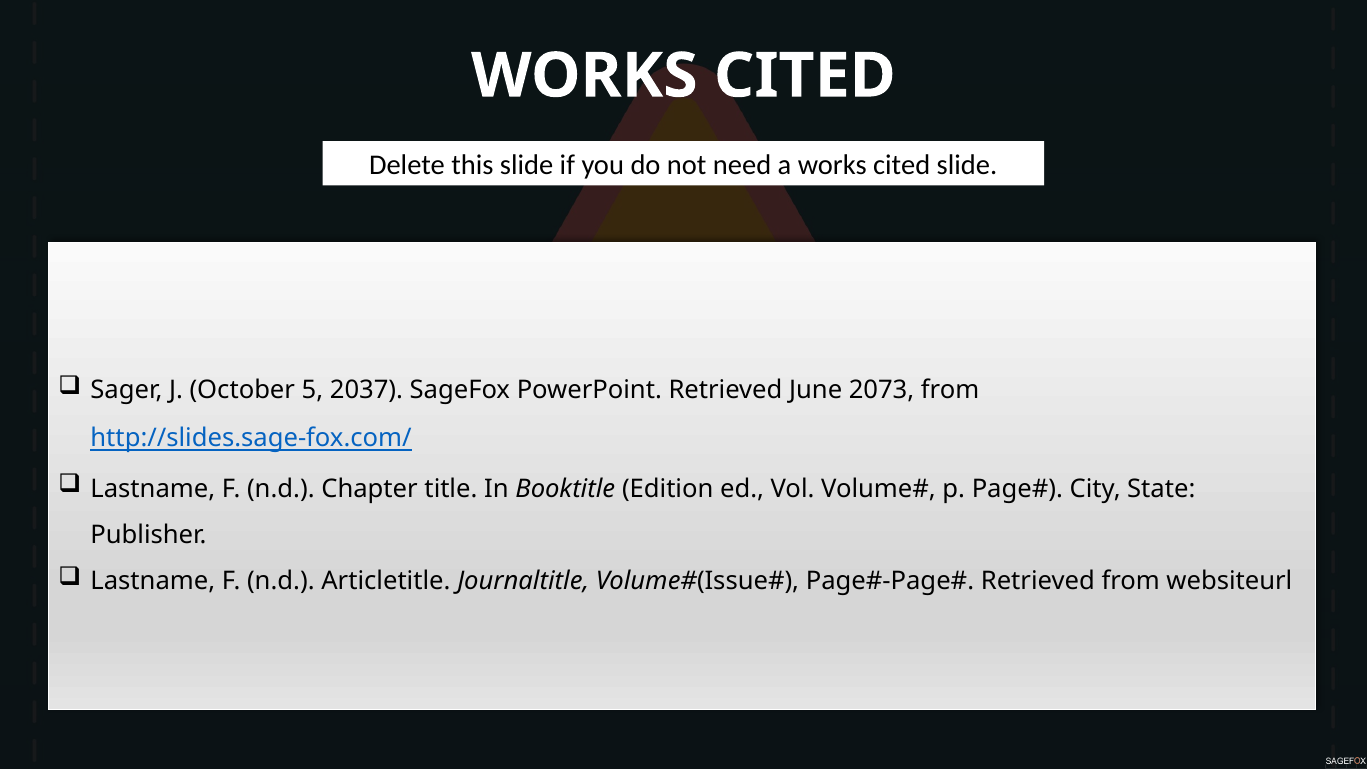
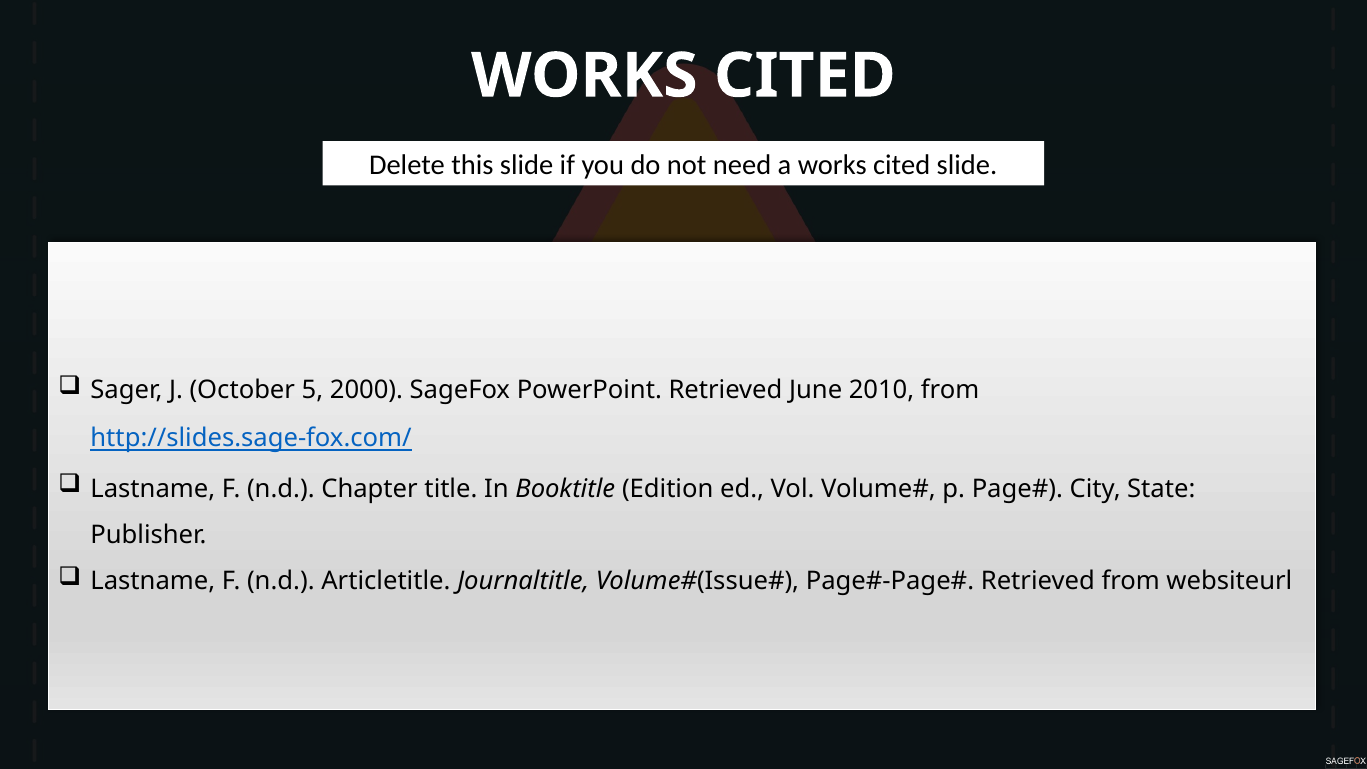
2037: 2037 -> 2000 (366, 390)
2073: 2073 -> 2010 (882, 390)
